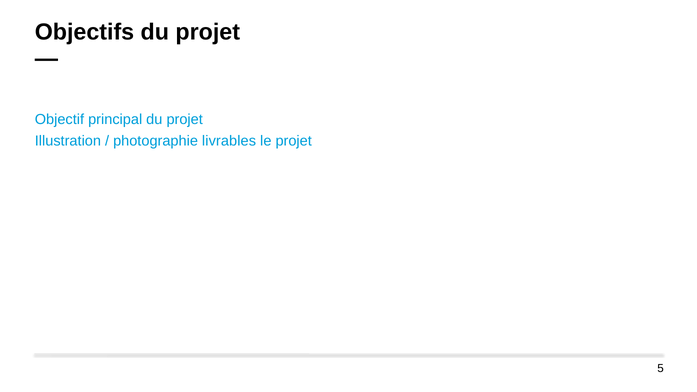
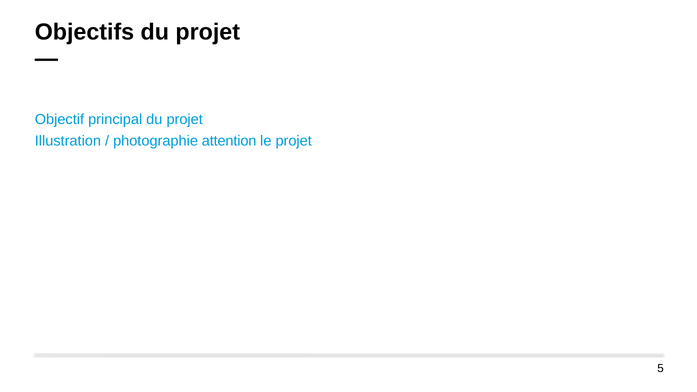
livrables: livrables -> attention (229, 141)
